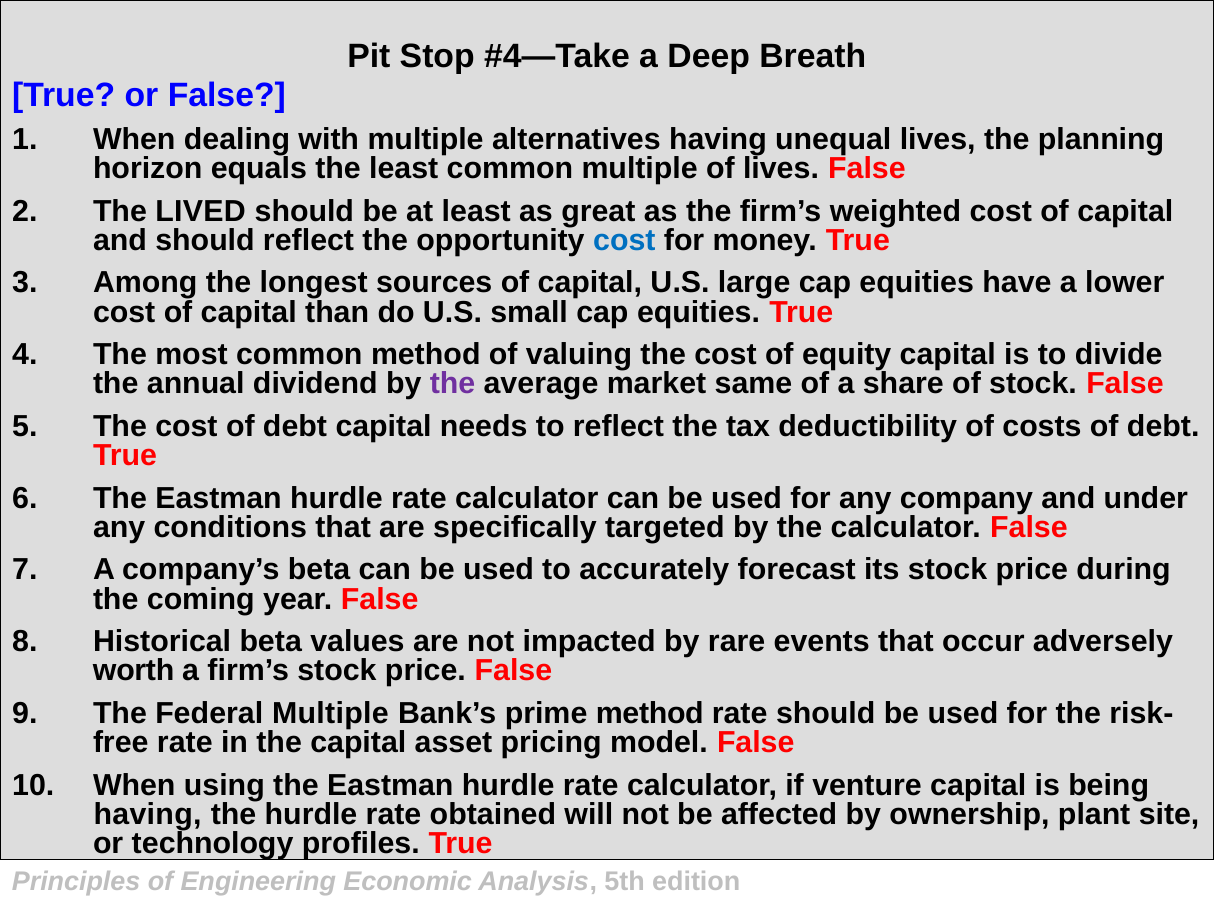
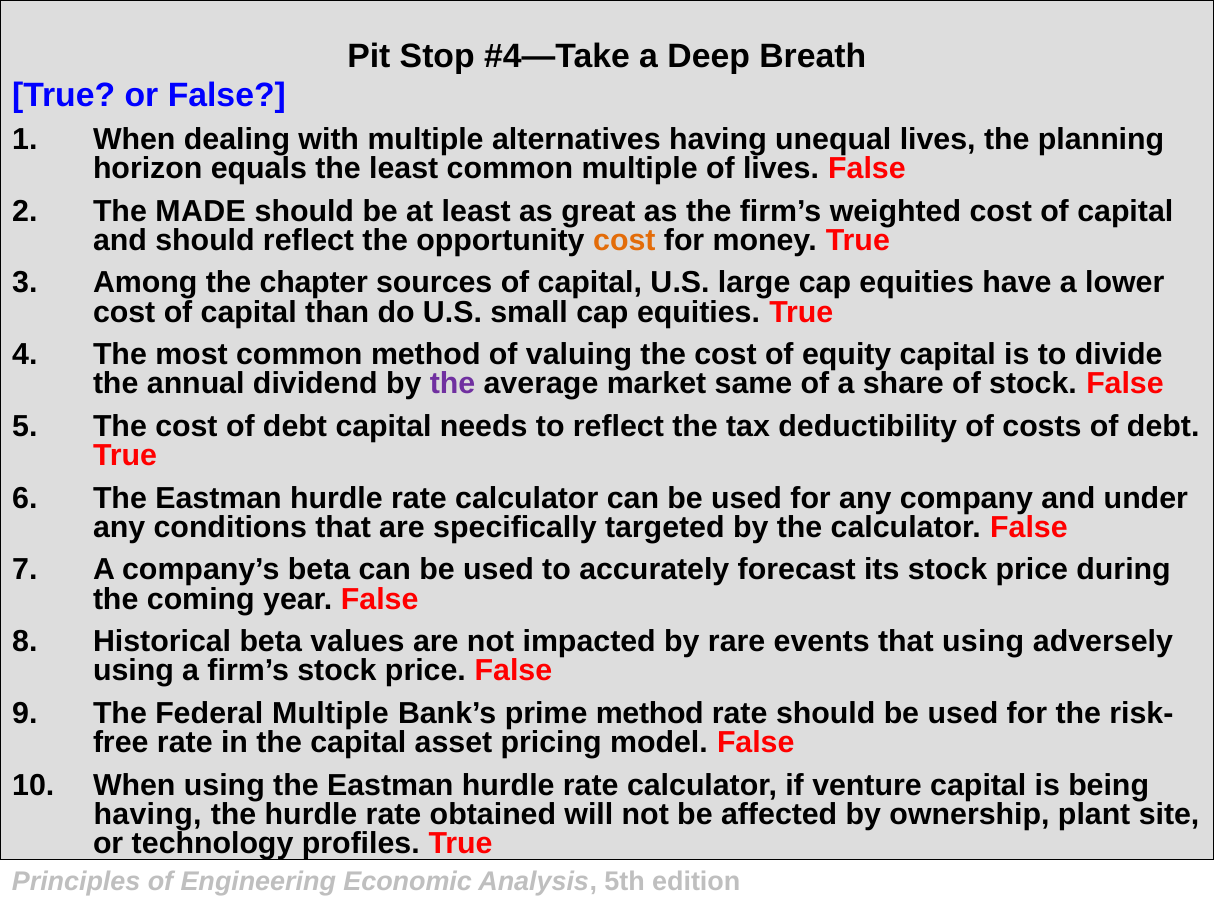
LIVED: LIVED -> MADE (201, 211)
cost colour: blue -> orange (624, 240)
longest: longest -> chapter (314, 283)
that occur: occur -> using (983, 642)
worth: worth -> using (133, 671)
